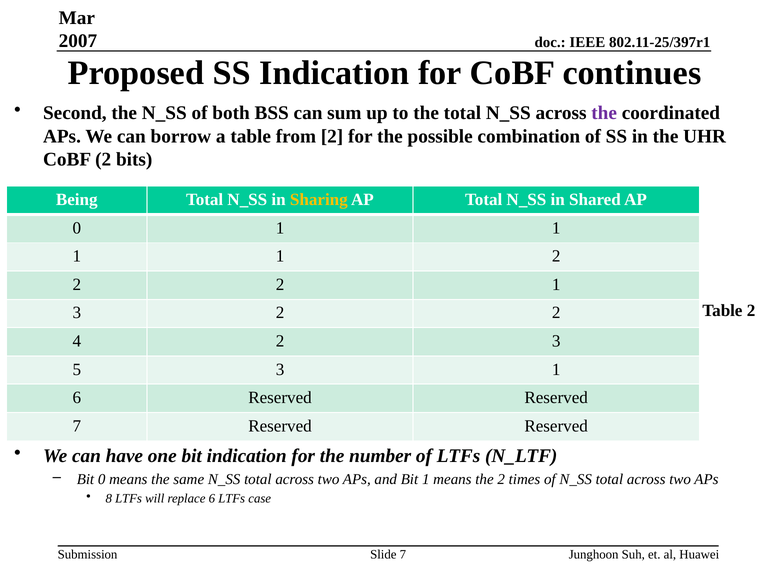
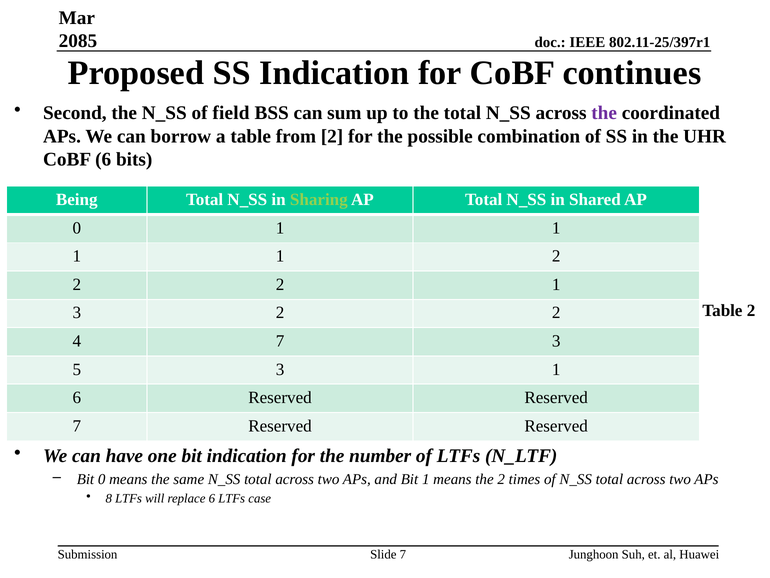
2007: 2007 -> 2085 (78, 41)
both: both -> field (231, 113)
CoBF 2: 2 -> 6 (103, 159)
Sharing colour: yellow -> light green (319, 200)
4 2: 2 -> 7 (280, 341)
